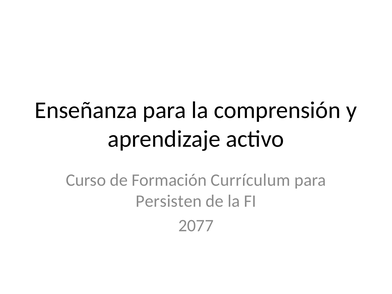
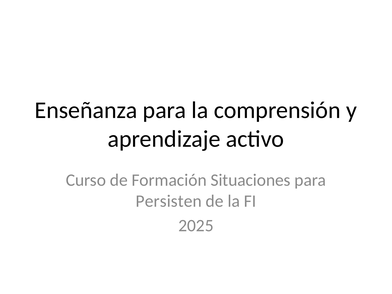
Currículum: Currículum -> Situaciones (251, 180)
2077: 2077 -> 2025 (196, 226)
